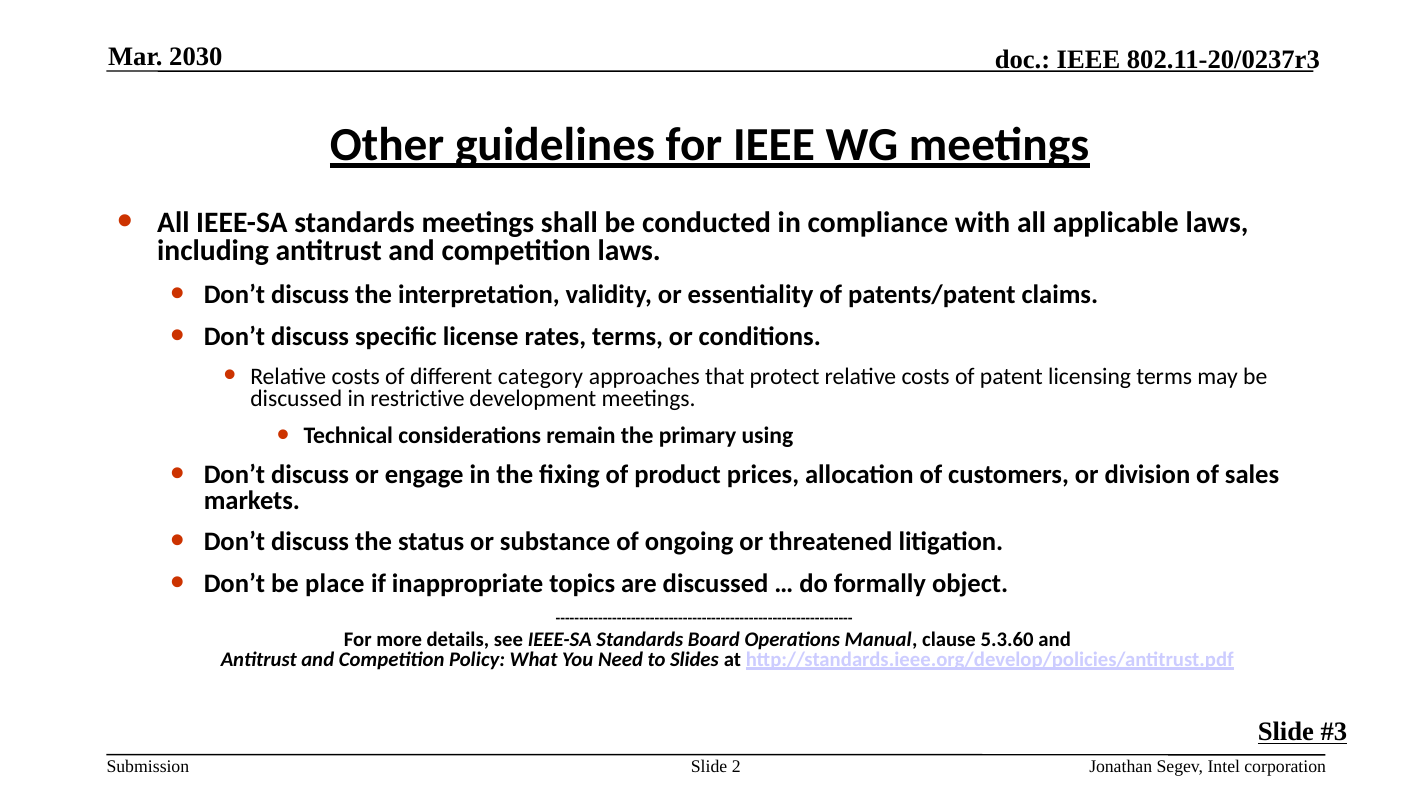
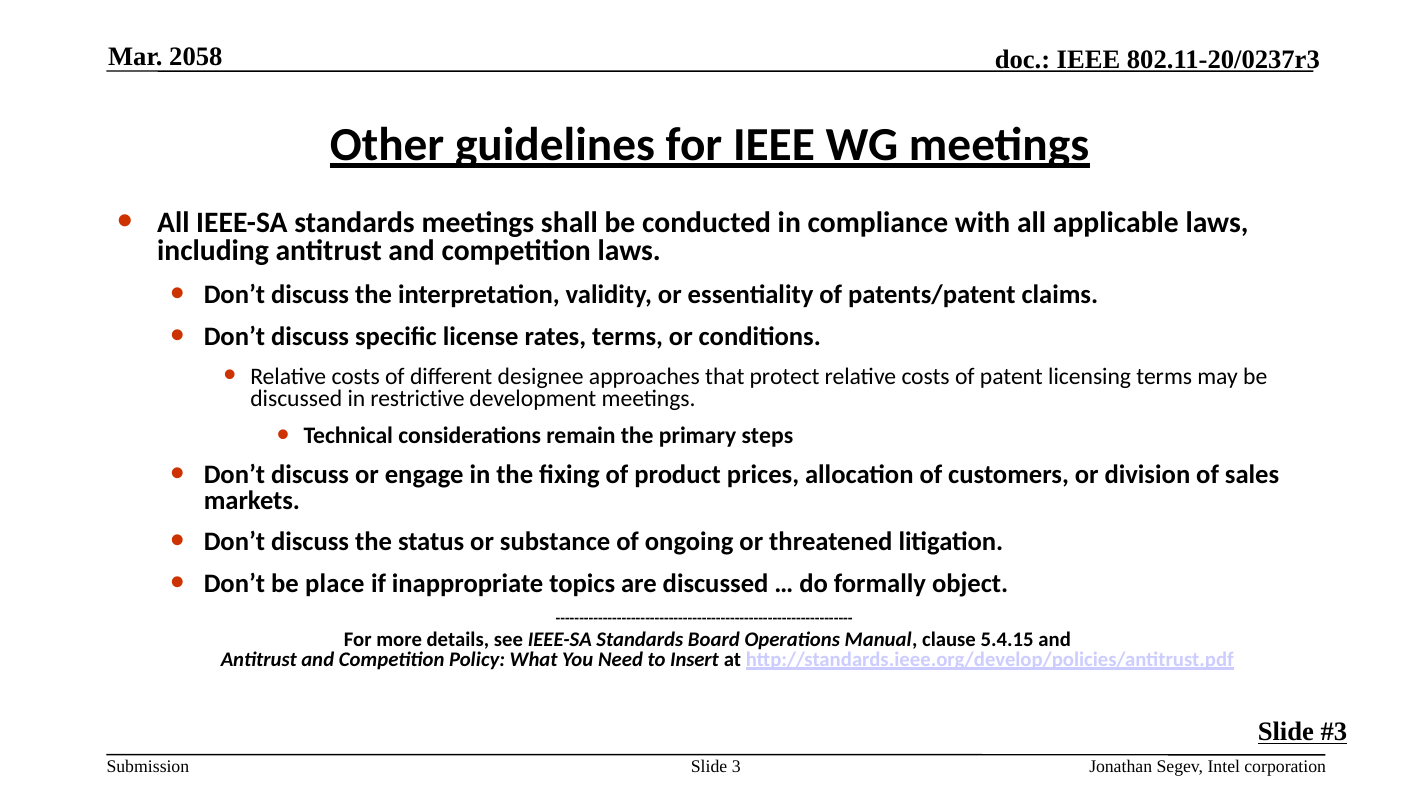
2030: 2030 -> 2058 (196, 56)
category: category -> designee (541, 376)
using: using -> steps (767, 436)
5.3.60: 5.3.60 -> 5.4.15 (1007, 639)
Slides: Slides -> Insert (694, 659)
2: 2 -> 3 (736, 766)
